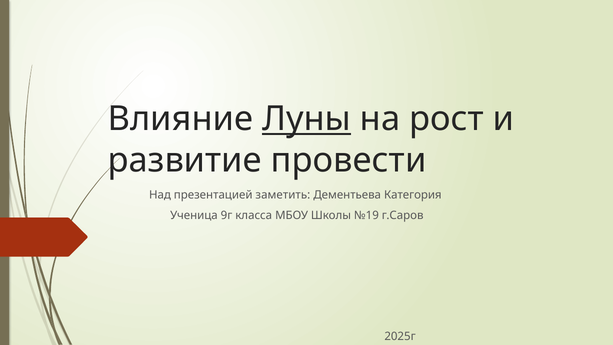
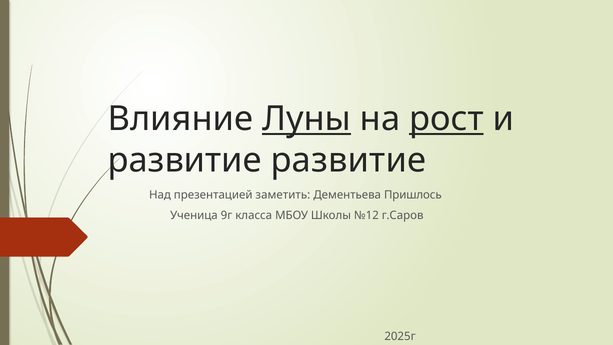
рост underline: none -> present (446, 119)
развитие провести: провести -> развитие (349, 160)
Категория: Категория -> Пришлось (413, 195)
№19: №19 -> №12 (366, 215)
